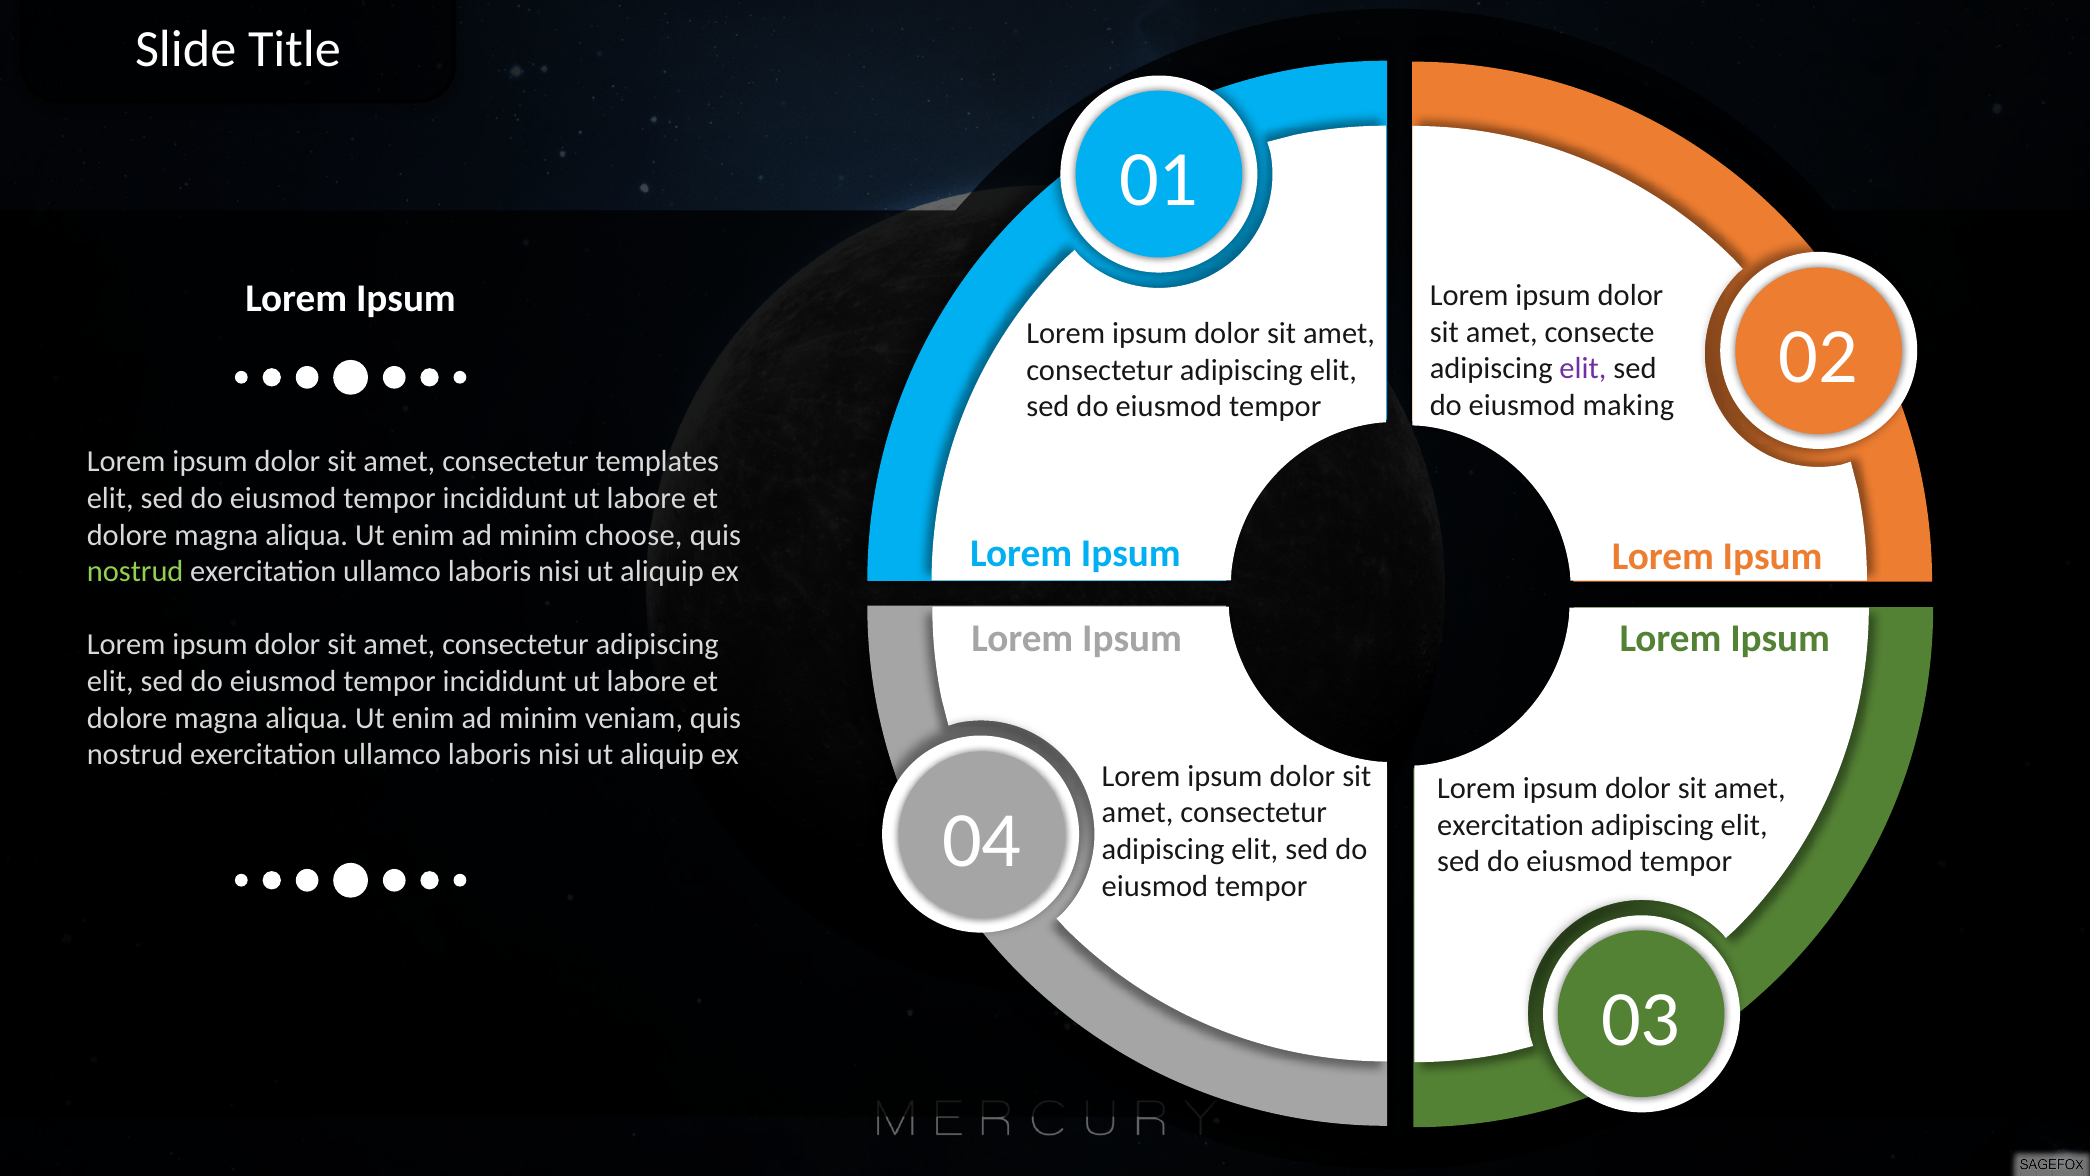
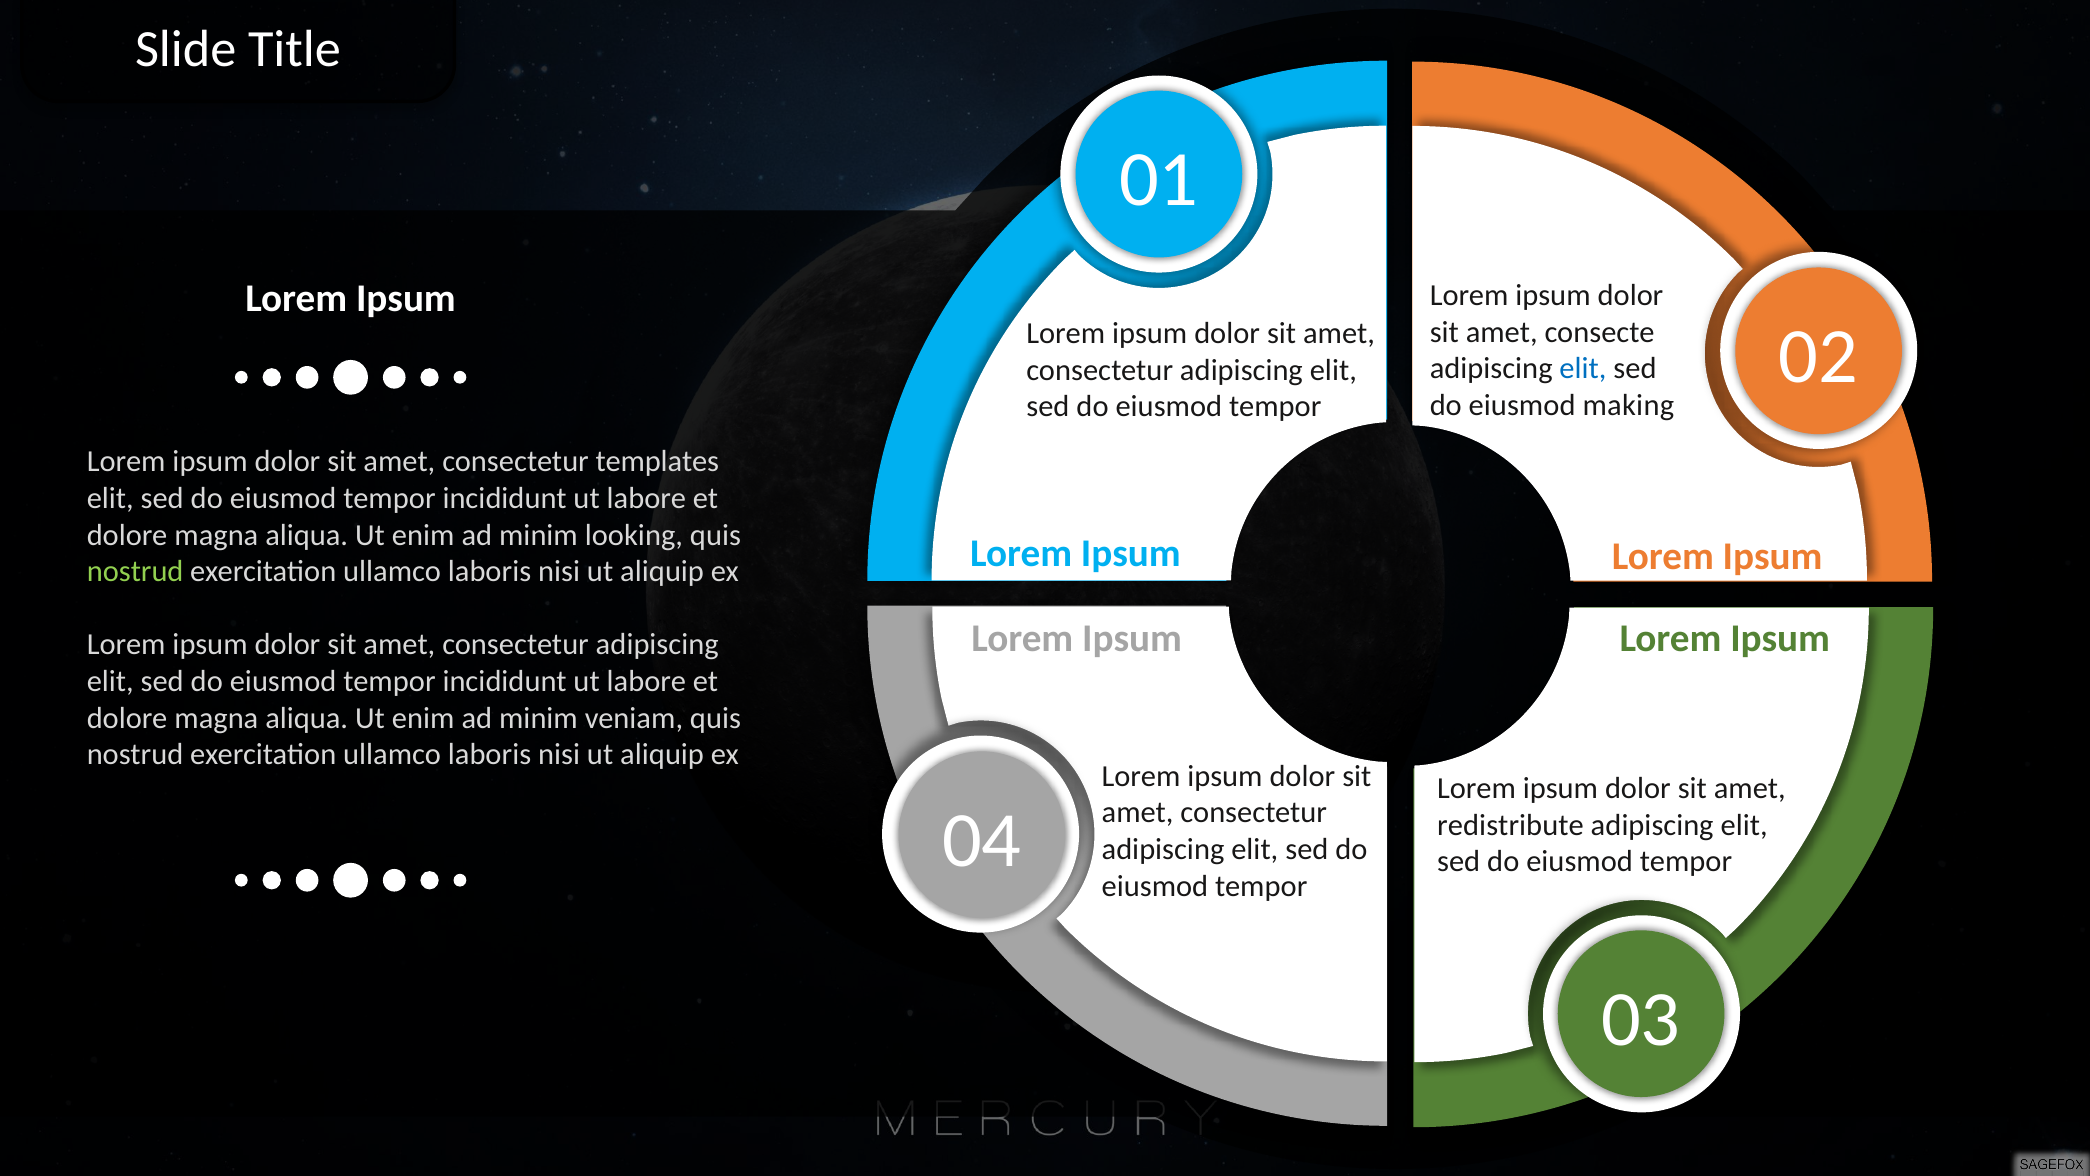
elit colour: purple -> blue (1583, 369)
choose: choose -> looking (634, 535)
exercitation: exercitation -> redistribute (1511, 825)
